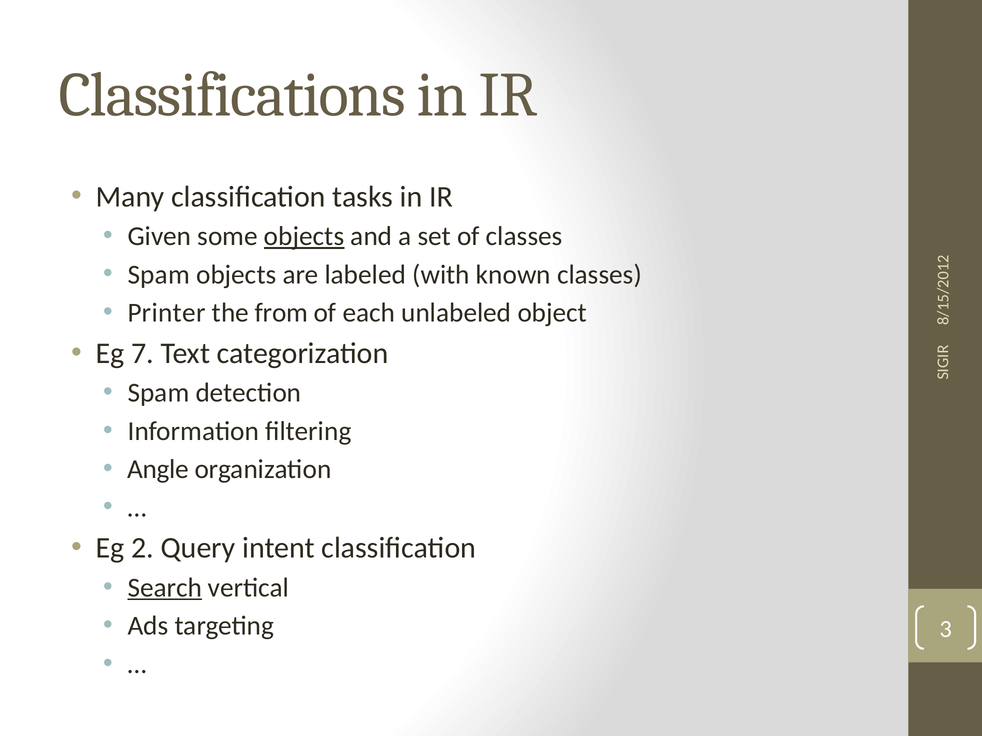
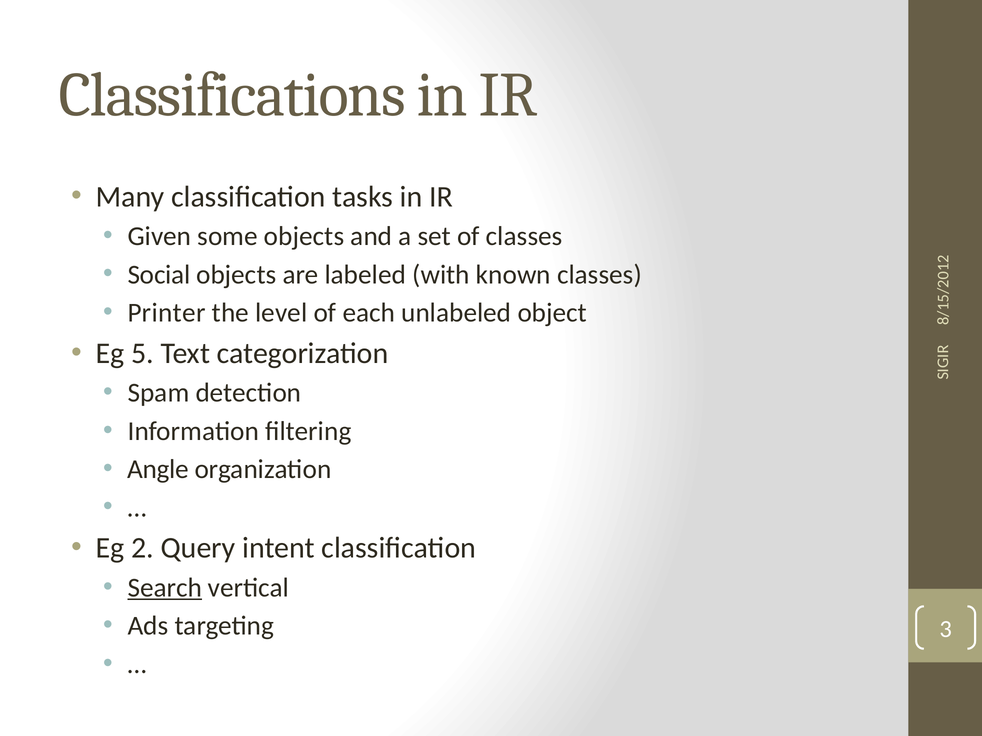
objects underline: present -> none (304, 236)
Spam: Spam -> Social (159, 275)
from: from -> level (281, 313)
Eg 7: 7 -> 5 (142, 353)
